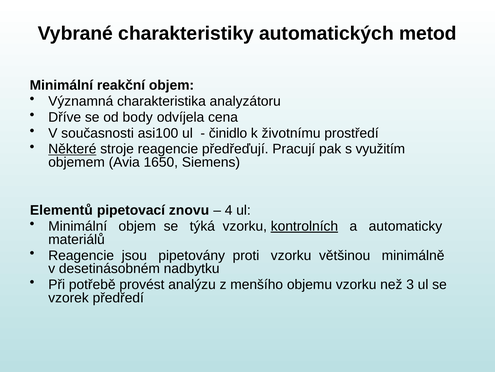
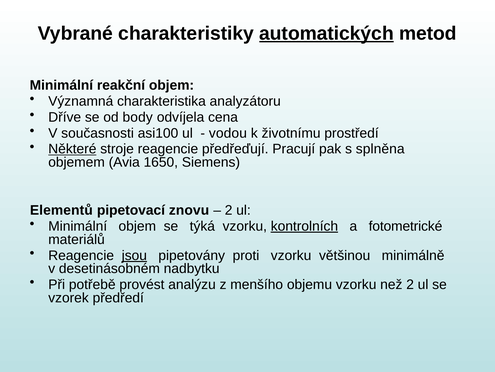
automatických underline: none -> present (327, 33)
činidlo: činidlo -> vodou (228, 133)
využitím: využitím -> splněna (380, 149)
4: 4 -> 2 (229, 210)
automaticky: automaticky -> fotometrické (406, 226)
jsou underline: none -> present (134, 255)
než 3: 3 -> 2 (410, 284)
